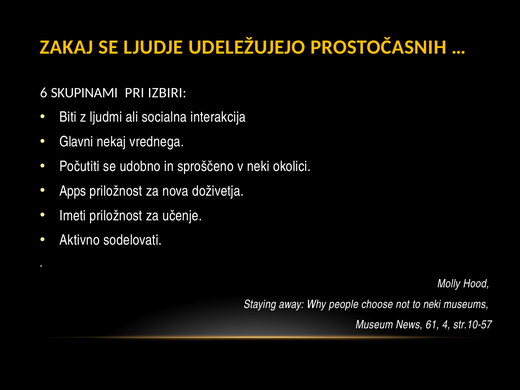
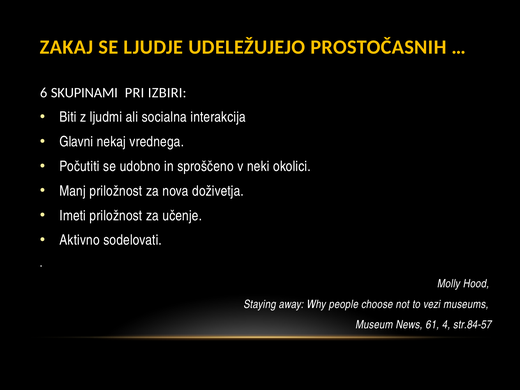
Apps: Apps -> Manj (73, 191)
to neki: neki -> vezi (432, 304)
str.10-57: str.10-57 -> str.84-57 (473, 325)
